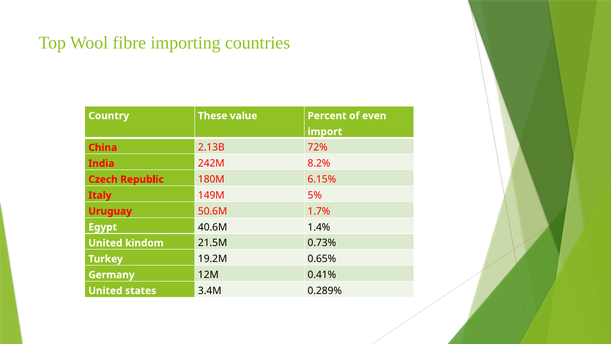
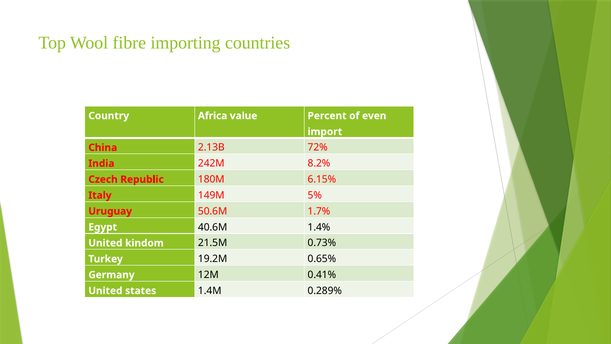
These: These -> Africa (213, 116)
3.4M: 3.4M -> 1.4M (210, 291)
